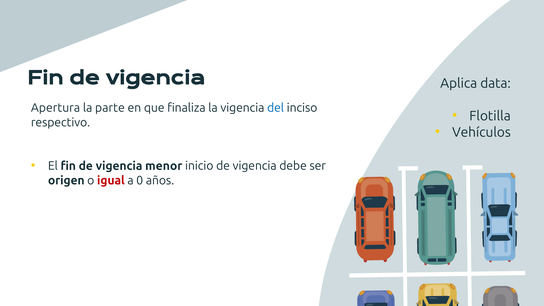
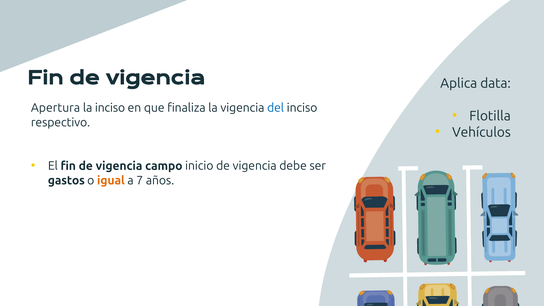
la parte: parte -> inciso (110, 108)
menor: menor -> campo (164, 166)
origen: origen -> gastos (66, 180)
igual colour: red -> orange (111, 180)
0: 0 -> 7 (140, 180)
